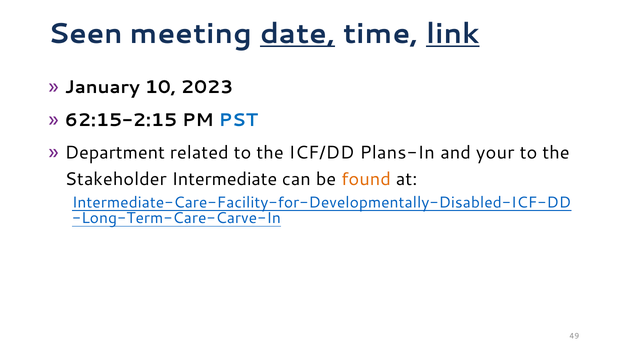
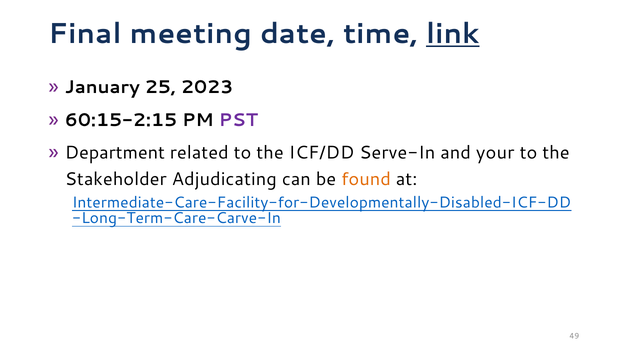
Seen: Seen -> Final (85, 34)
date underline: present -> none (298, 34)
10: 10 -> 25 (160, 87)
62:15-2:15: 62:15-2:15 -> 60:15-2:15 (121, 120)
PST colour: blue -> purple (238, 120)
Plans-In: Plans-In -> Serve-In (397, 153)
Intermediate: Intermediate -> Adjudicating (224, 179)
